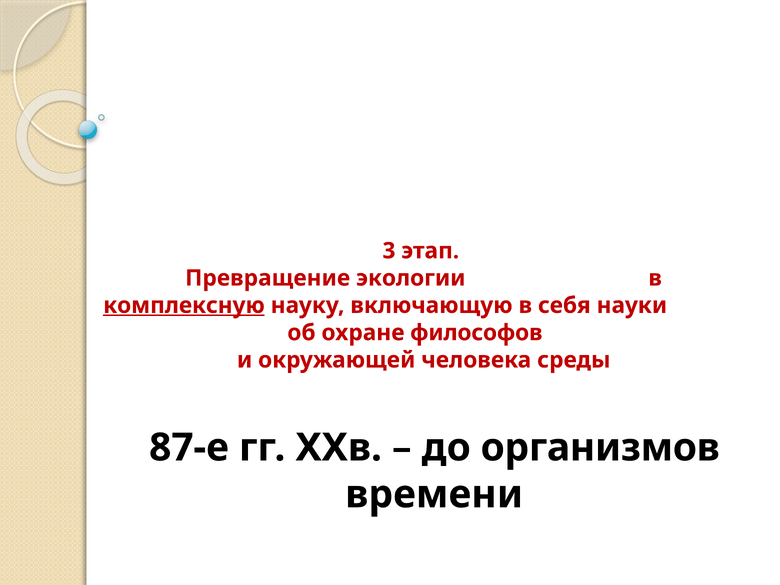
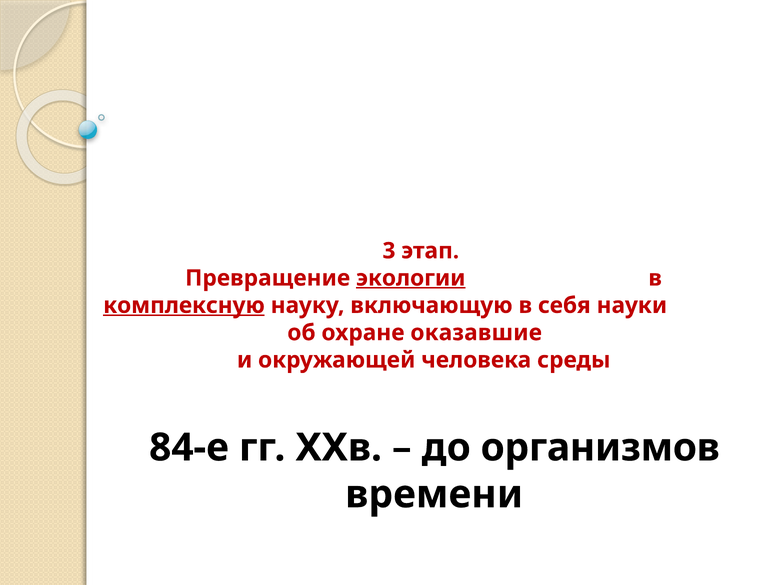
экологии underline: none -> present (411, 278)
философов: философов -> оказавшие (476, 333)
87-е: 87-е -> 84-е (189, 448)
